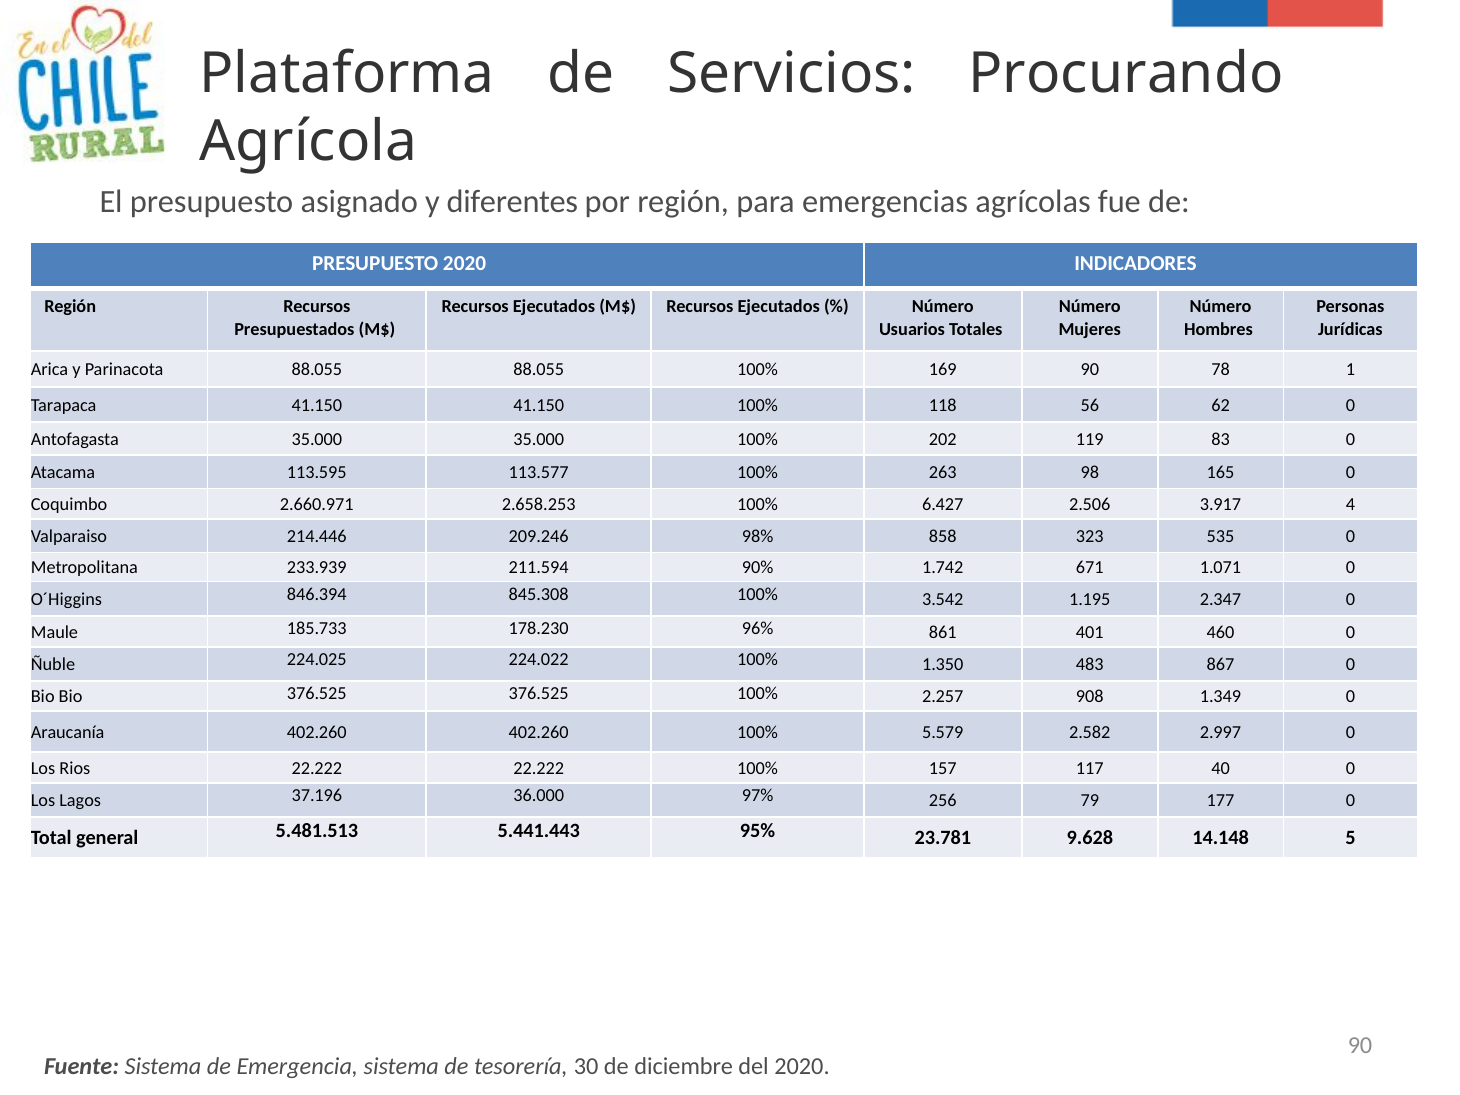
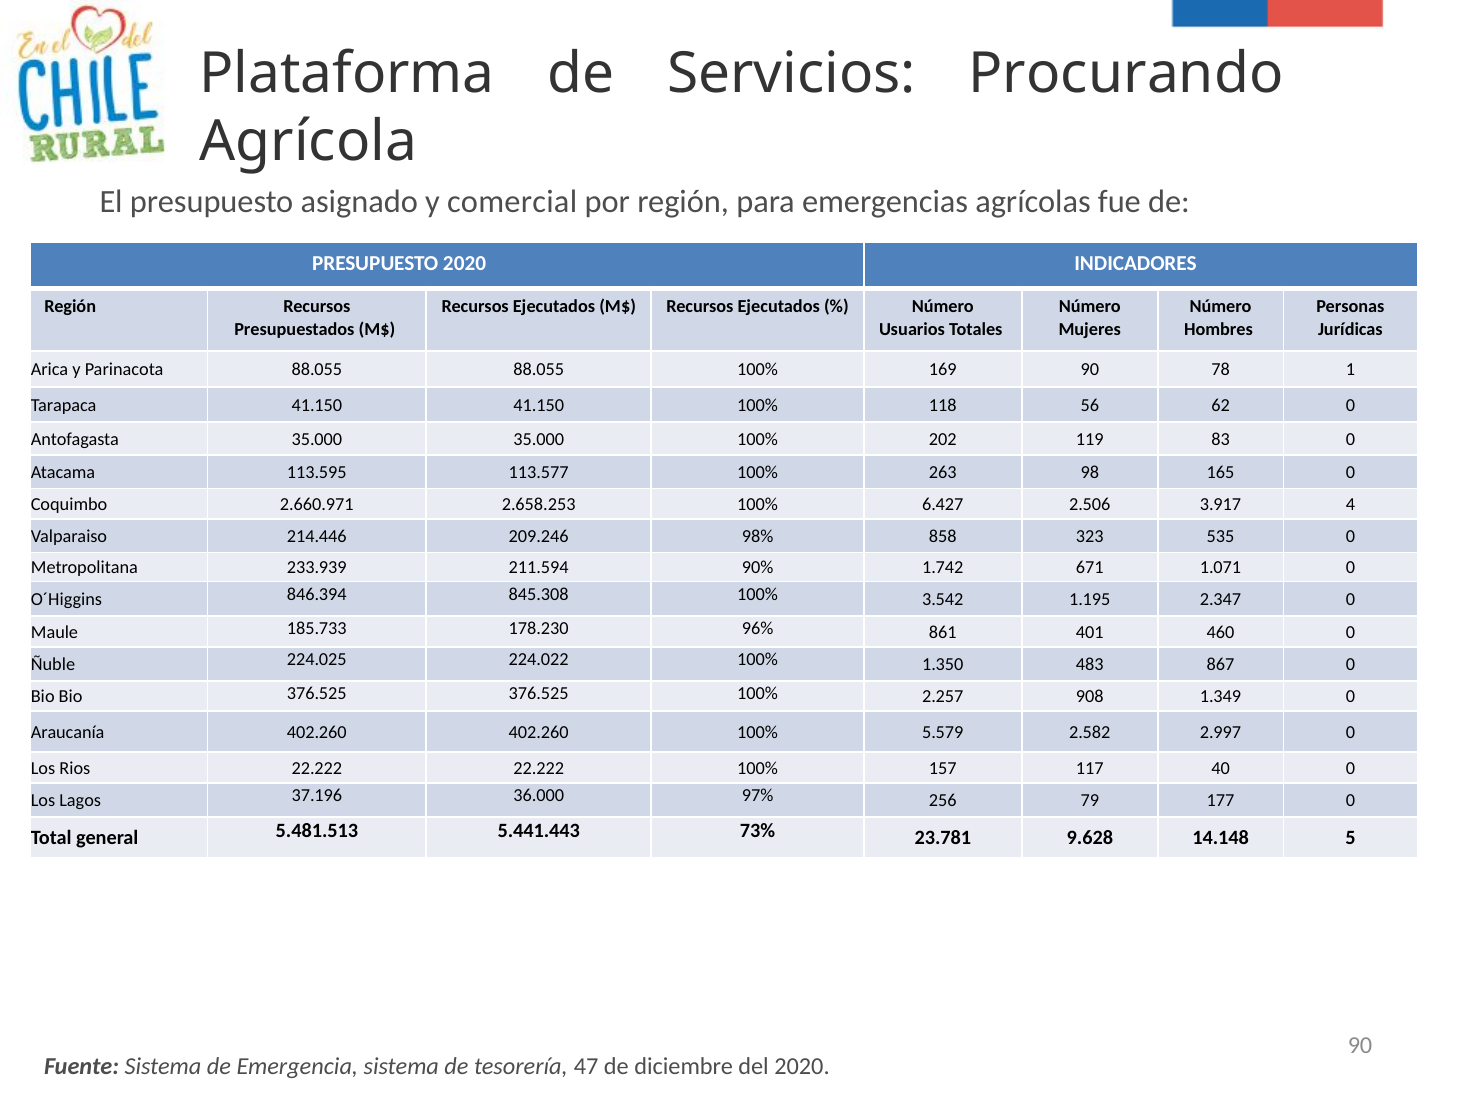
diferentes: diferentes -> comercial (512, 202)
95%: 95% -> 73% (758, 831)
30: 30 -> 47 (586, 1066)
